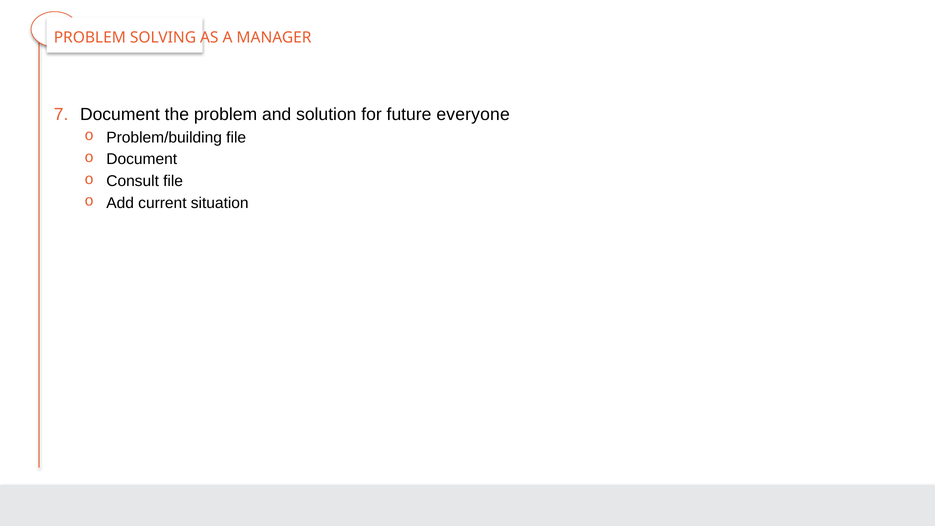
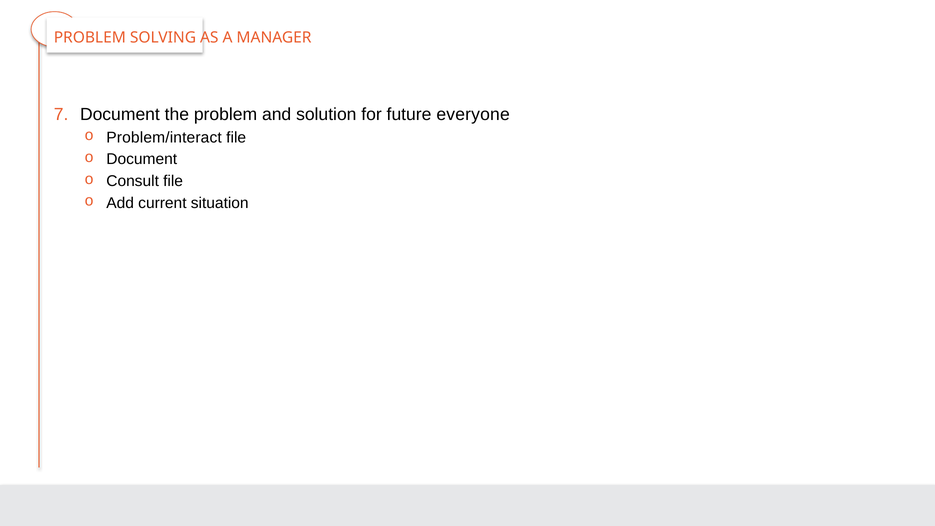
Problem/building: Problem/building -> Problem/interact (164, 137)
